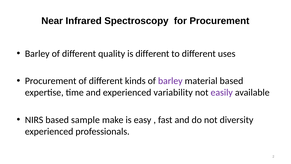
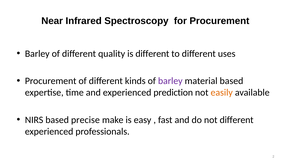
variability: variability -> prediction (173, 92)
easily colour: purple -> orange (222, 92)
sample: sample -> precise (85, 120)
not diversity: diversity -> different (237, 120)
